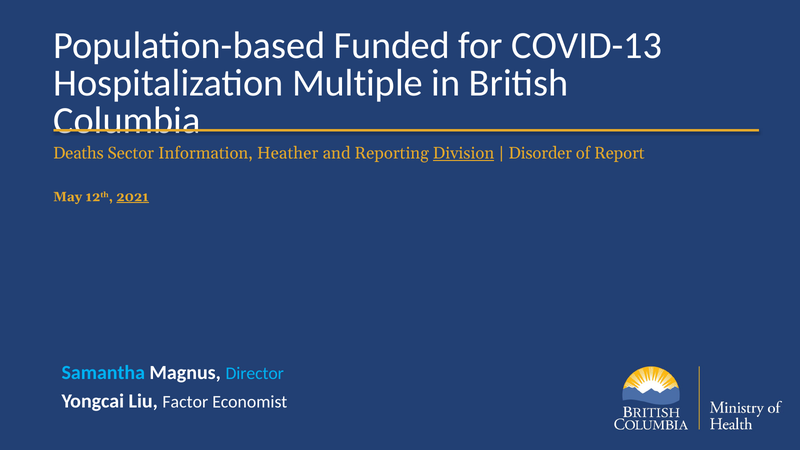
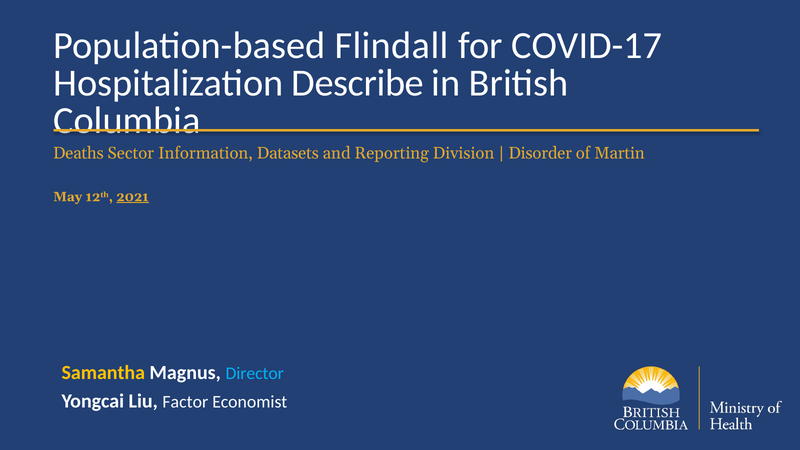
Funded: Funded -> Flindall (392, 46)
COVID-13: COVID-13 -> COVID-17 (587, 46)
Multiple: Multiple -> Describe (358, 83)
Heather: Heather -> Datasets (288, 153)
Division underline: present -> none (463, 153)
Report: Report -> Martin (619, 153)
Samantha colour: light blue -> yellow (103, 373)
